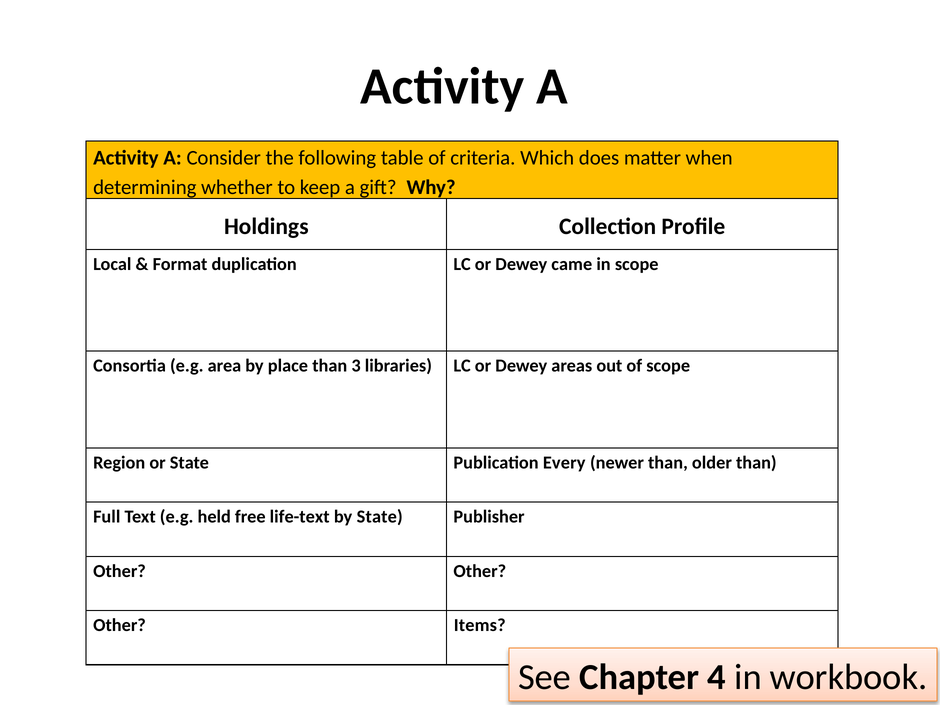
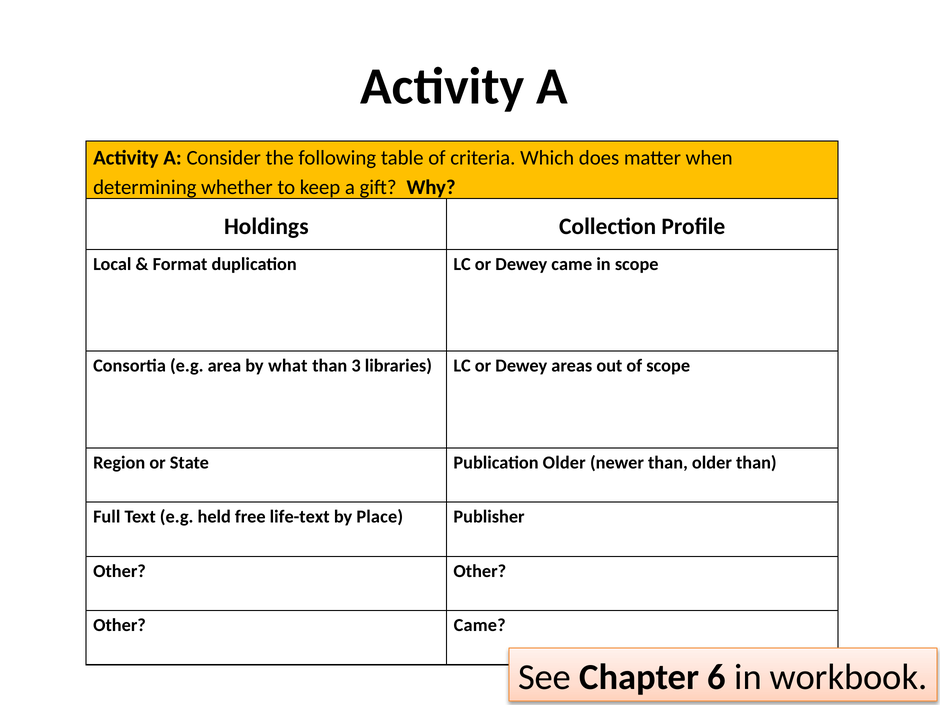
place: place -> what (288, 366)
Publication Every: Every -> Older (564, 463)
by State: State -> Place (380, 517)
Other Items: Items -> Came (480, 625)
4: 4 -> 6 (717, 677)
